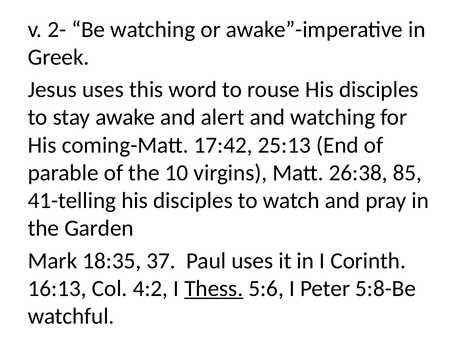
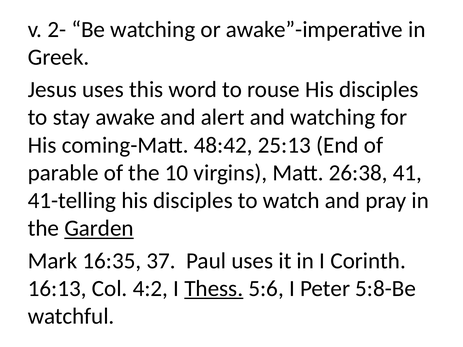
17:42: 17:42 -> 48:42 (223, 145)
85: 85 -> 41 (407, 173)
Garden underline: none -> present (99, 228)
18:35: 18:35 -> 16:35 (112, 261)
